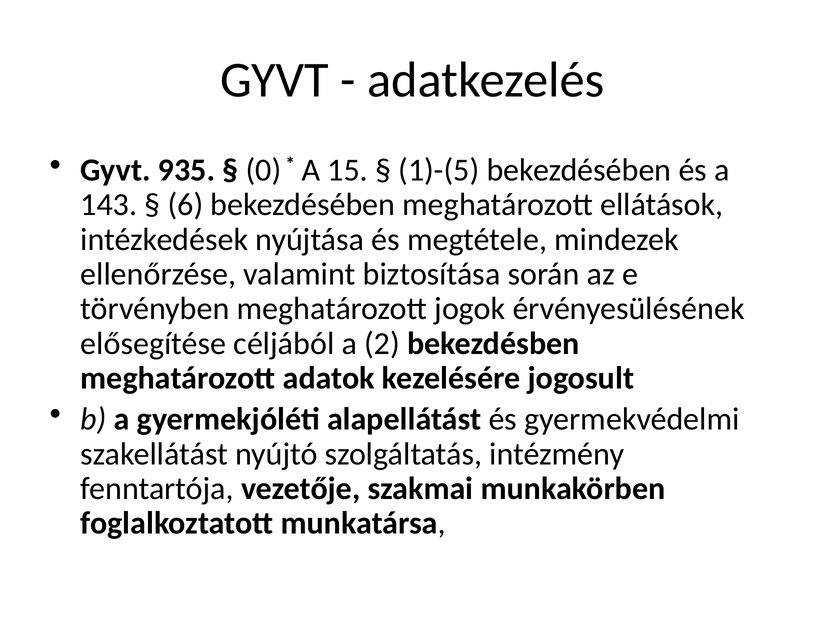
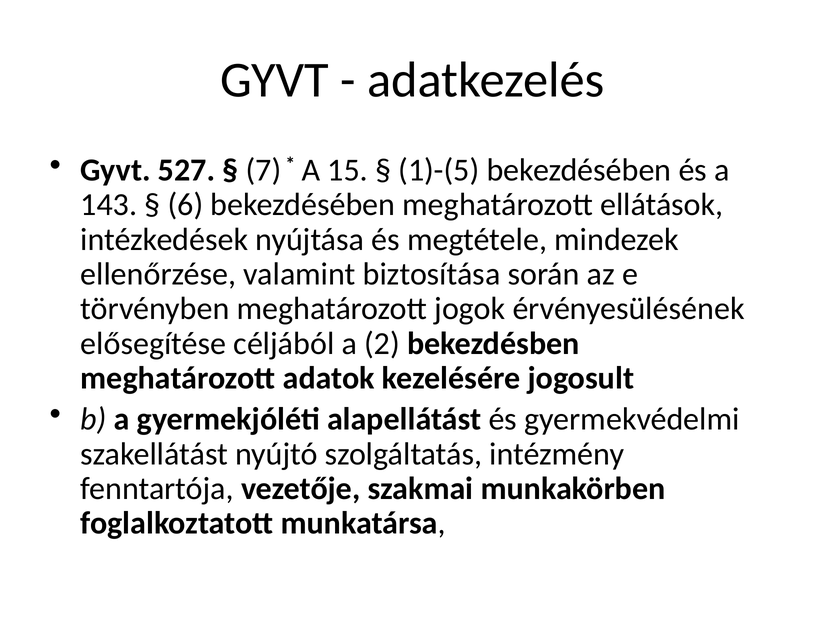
935: 935 -> 527 (187, 170)
0: 0 -> 7 (264, 170)
